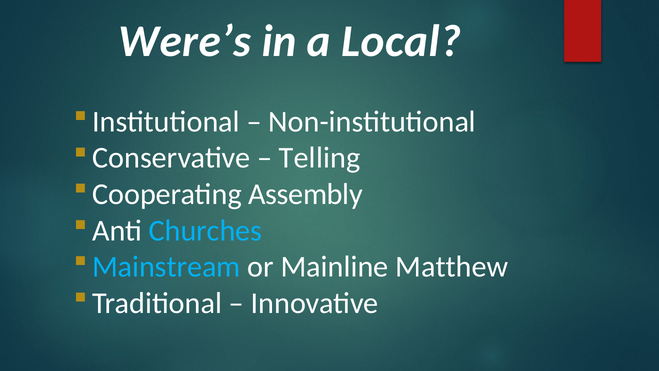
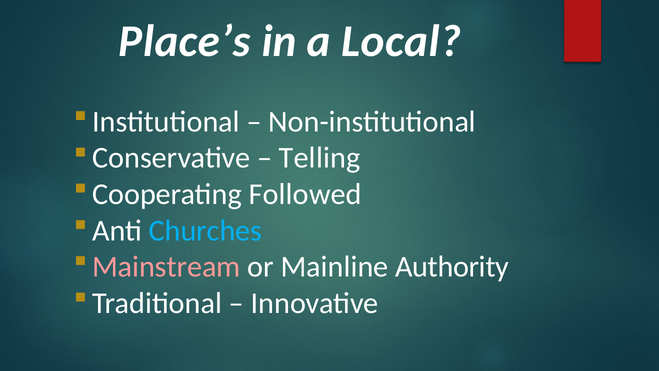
Were’s: Were’s -> Place’s (185, 41)
Assembly: Assembly -> Followed (305, 194)
Mainstream colour: light blue -> pink (166, 267)
Matthew: Matthew -> Authority (452, 267)
